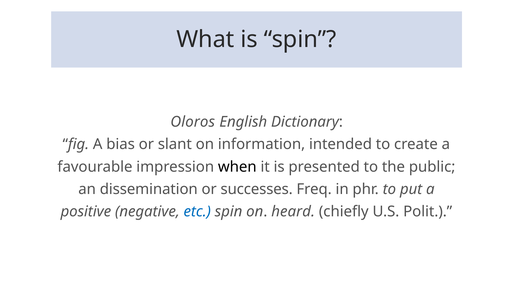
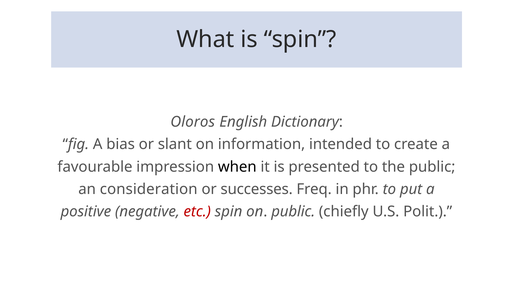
dissemination: dissemination -> consideration (149, 189)
etc colour: blue -> red (197, 211)
on heard: heard -> public (293, 211)
